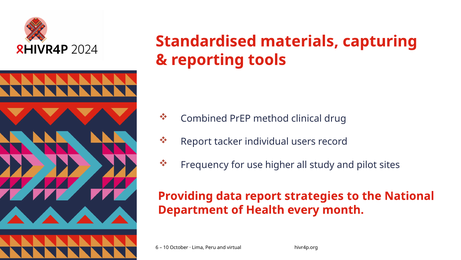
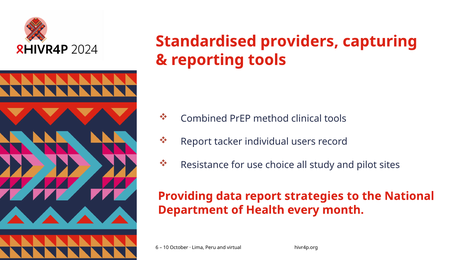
materials: materials -> providers (299, 41)
clinical drug: drug -> tools (335, 118)
Frequency: Frequency -> Resistance (205, 164)
higher: higher -> choice (280, 164)
